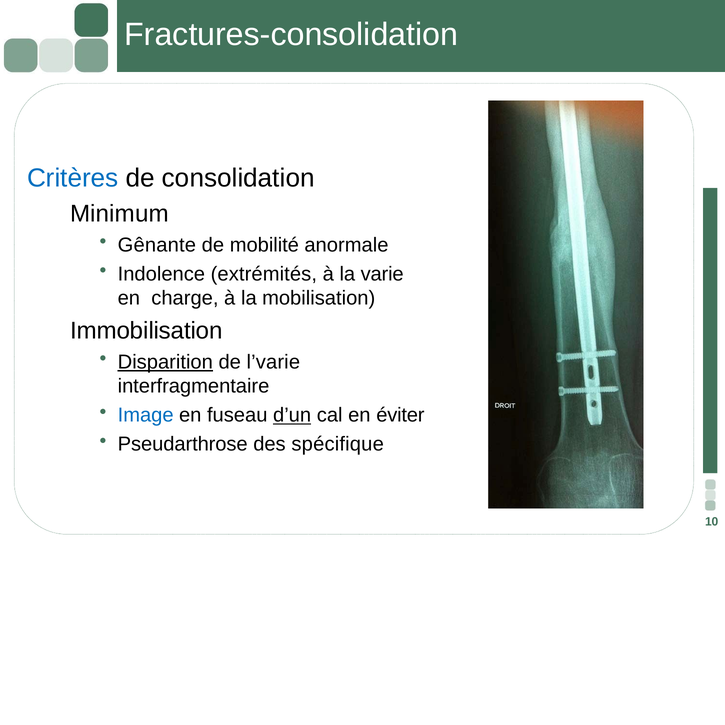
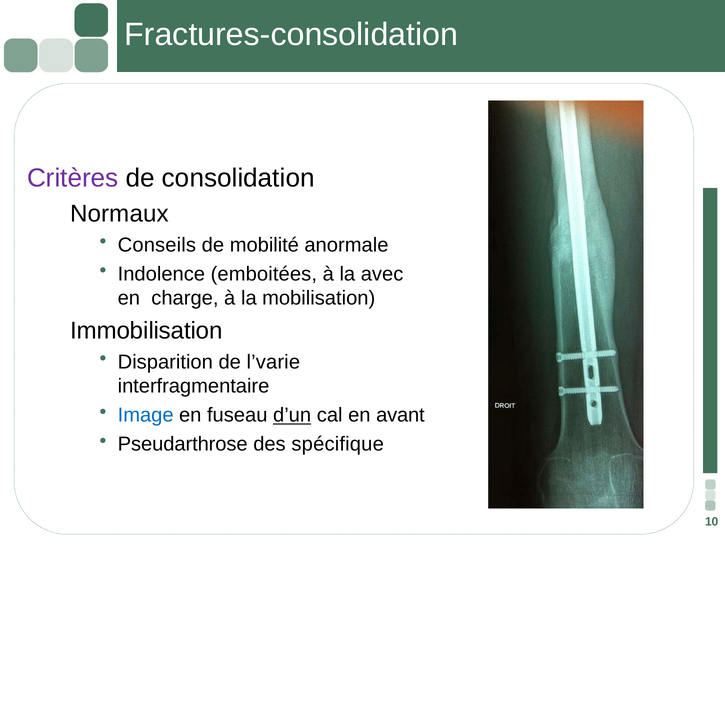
Critères colour: blue -> purple (73, 178)
Minimum: Minimum -> Normaux (120, 214)
Gênante: Gênante -> Conseils (157, 245)
extrémités: extrémités -> emboitées (264, 274)
varie: varie -> avec (382, 274)
Disparition underline: present -> none (165, 362)
éviter: éviter -> avant (400, 415)
